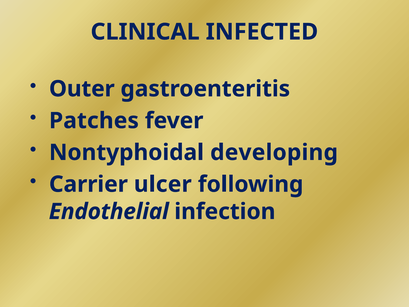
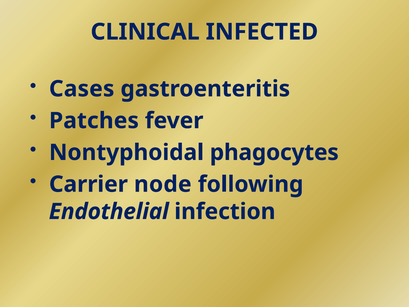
Outer: Outer -> Cases (82, 89)
developing: developing -> phagocytes (274, 152)
ulcer: ulcer -> node (163, 184)
